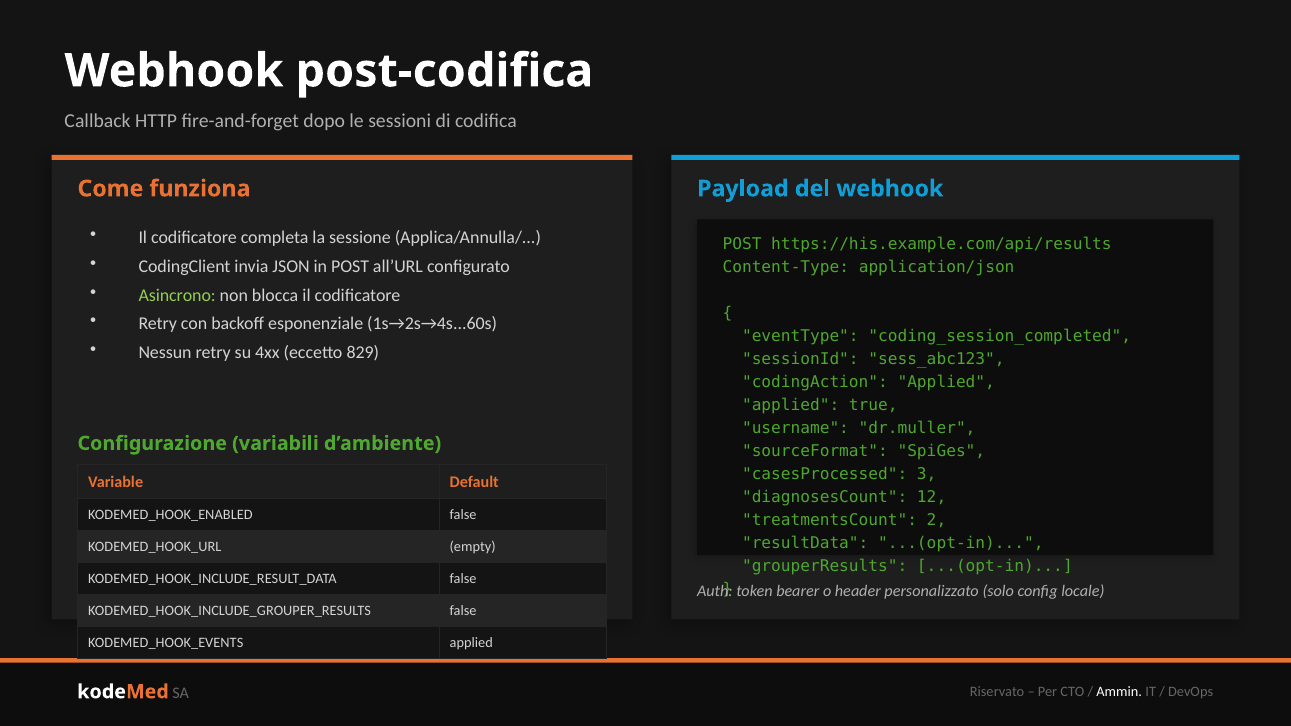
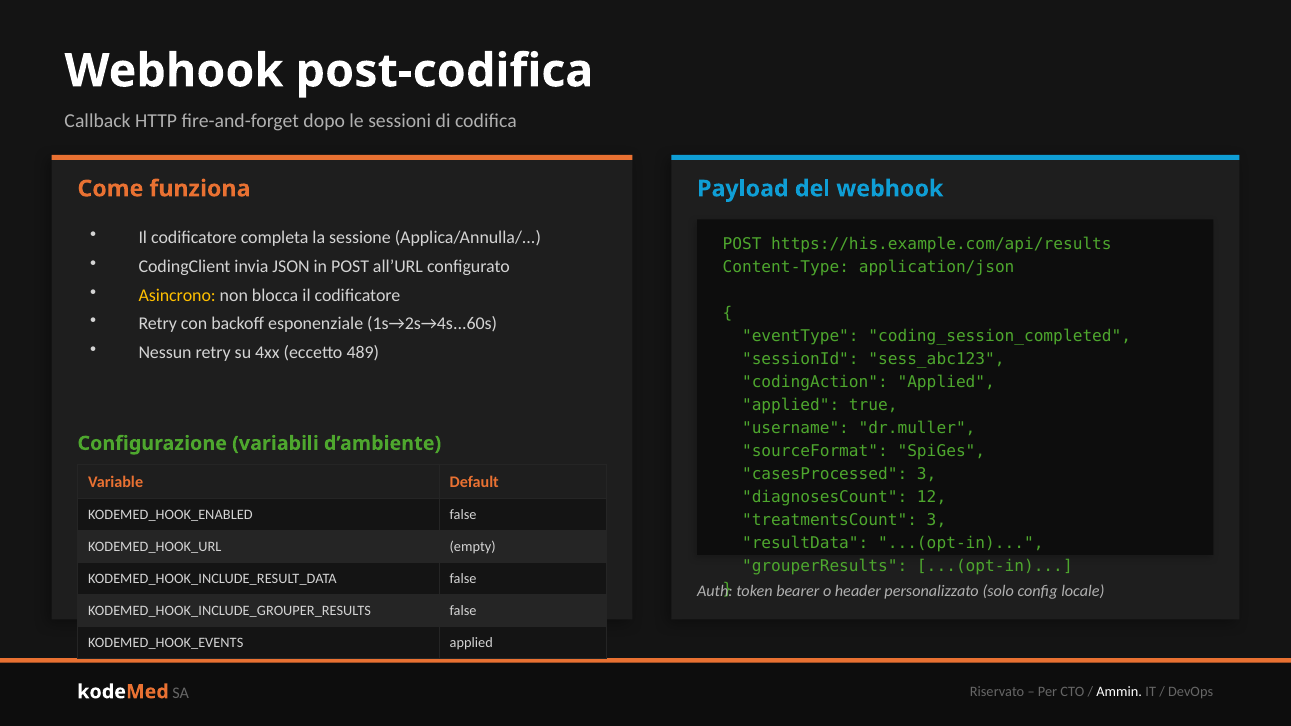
Asincrono colour: light green -> yellow (177, 295)
829: 829 -> 489 (363, 353)
treatmentsCount 2: 2 -> 3 (937, 521)
